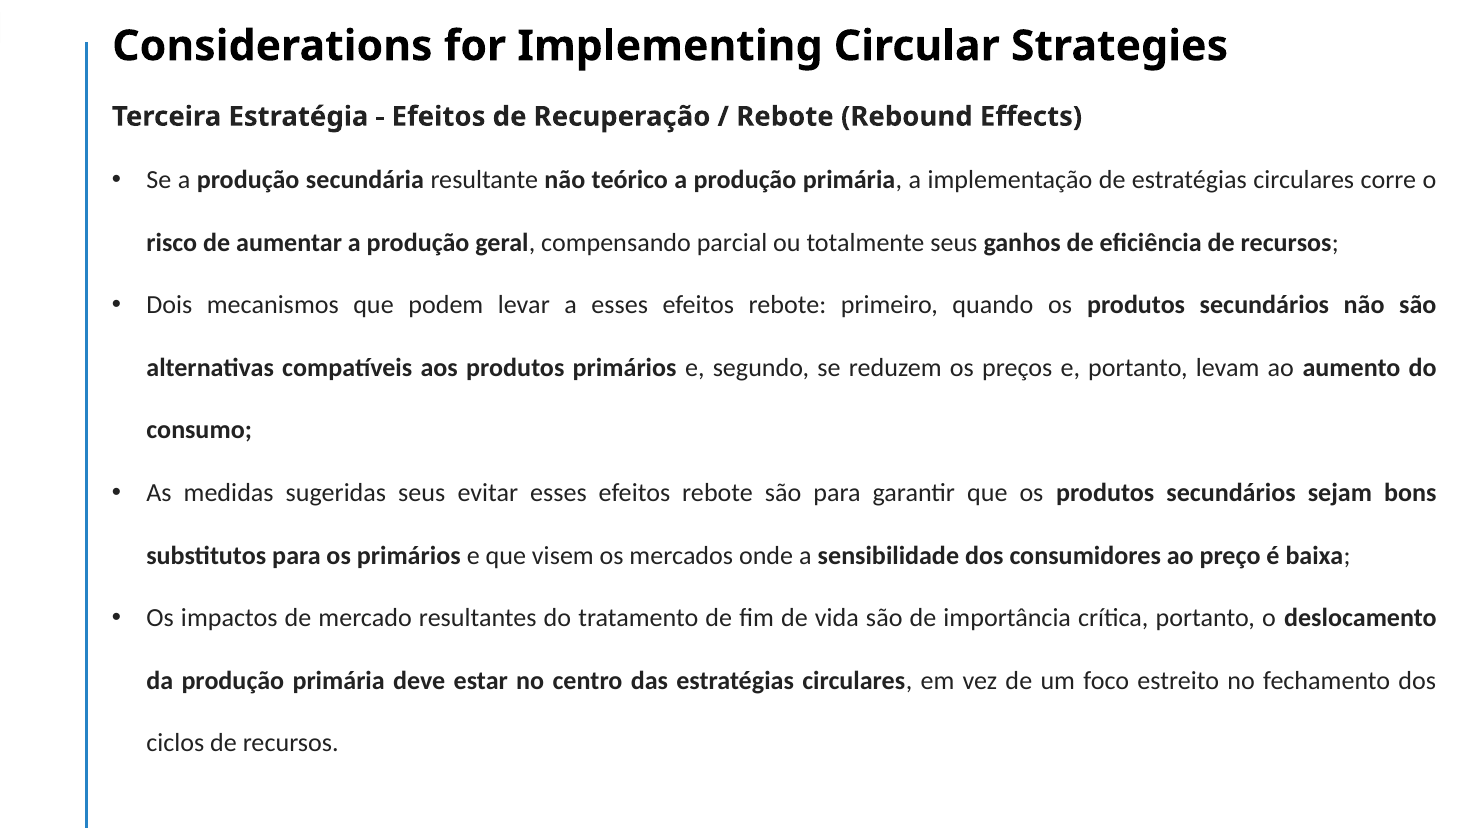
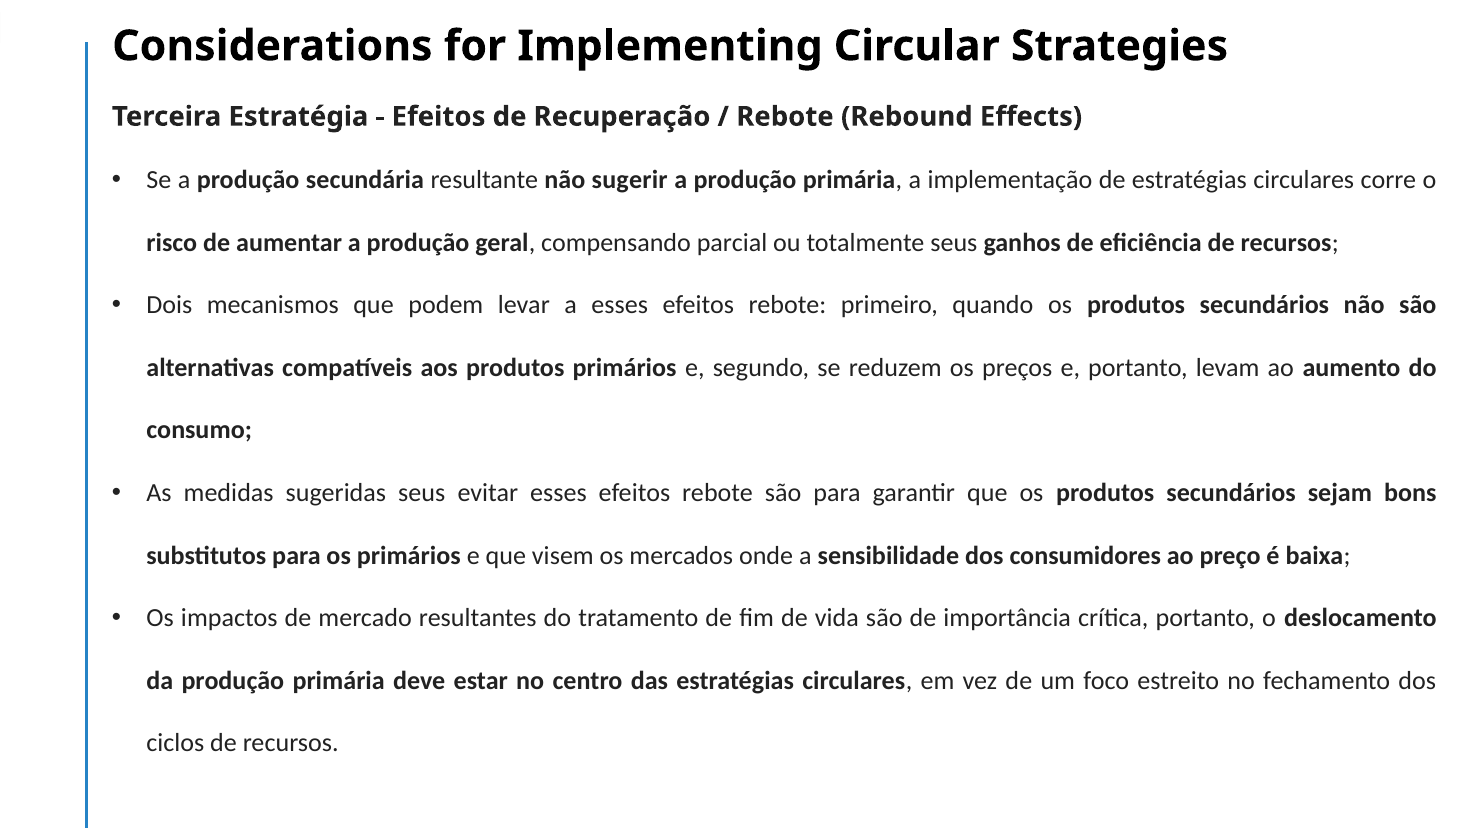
teórico: teórico -> sugerir (630, 180)
